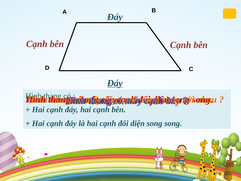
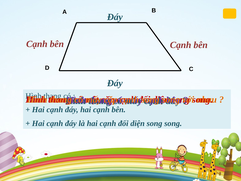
Đáy underline: present -> none (115, 83)
